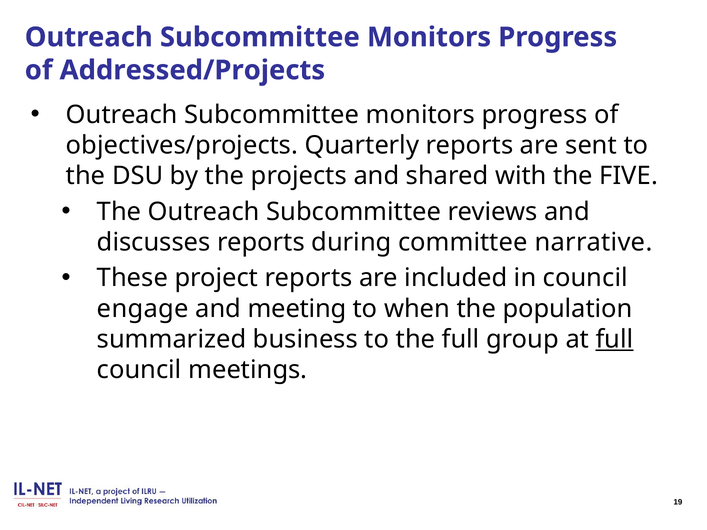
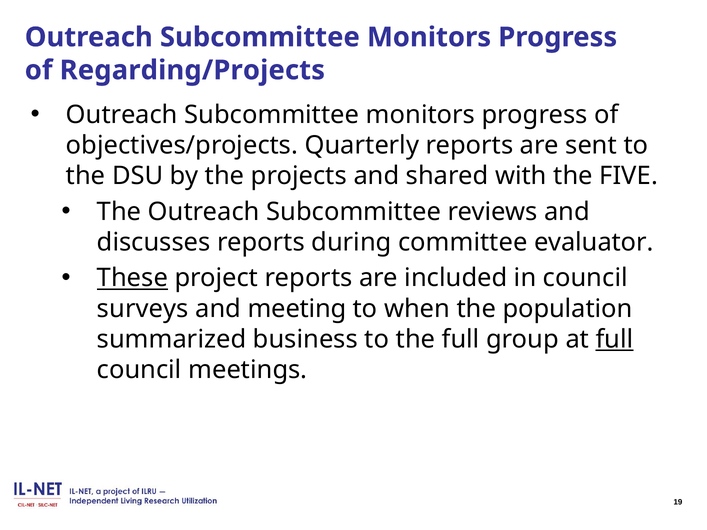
Addressed/Projects: Addressed/Projects -> Regarding/Projects (192, 70)
narrative: narrative -> evaluator (594, 242)
These underline: none -> present (132, 278)
engage: engage -> surveys (143, 309)
